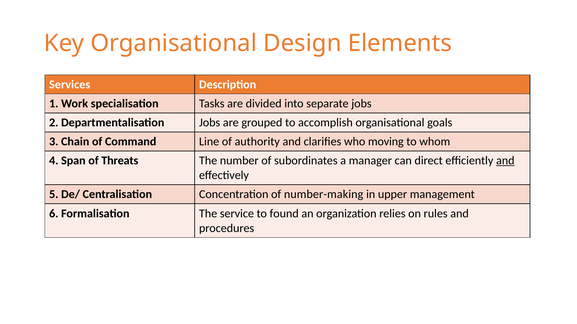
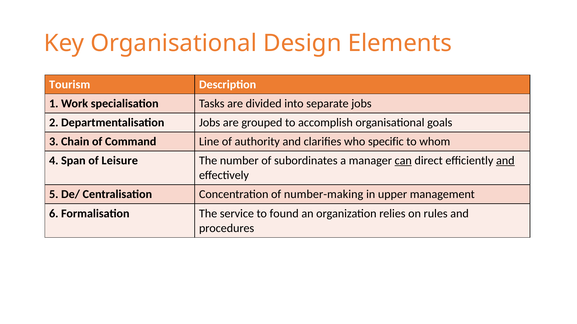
Services: Services -> Tourism (70, 85)
moving: moving -> specific (386, 142)
Threats: Threats -> Leisure (120, 161)
can underline: none -> present (403, 161)
